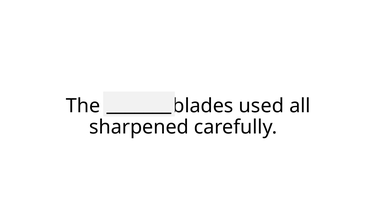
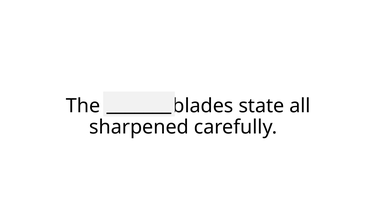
used: used -> state (261, 106)
